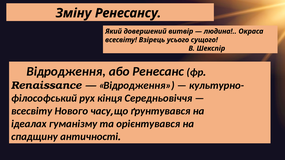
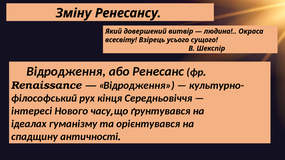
всесвіту: всесвіту -> інтересі (32, 111)
